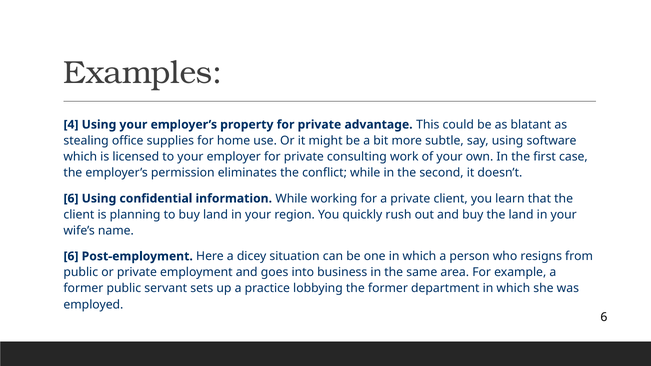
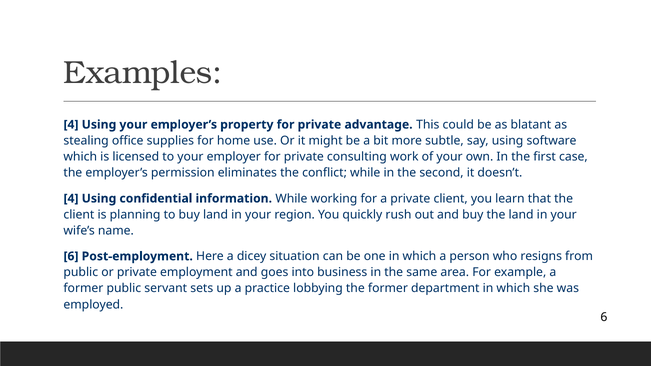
6: 6 -> 4 (71, 199)
